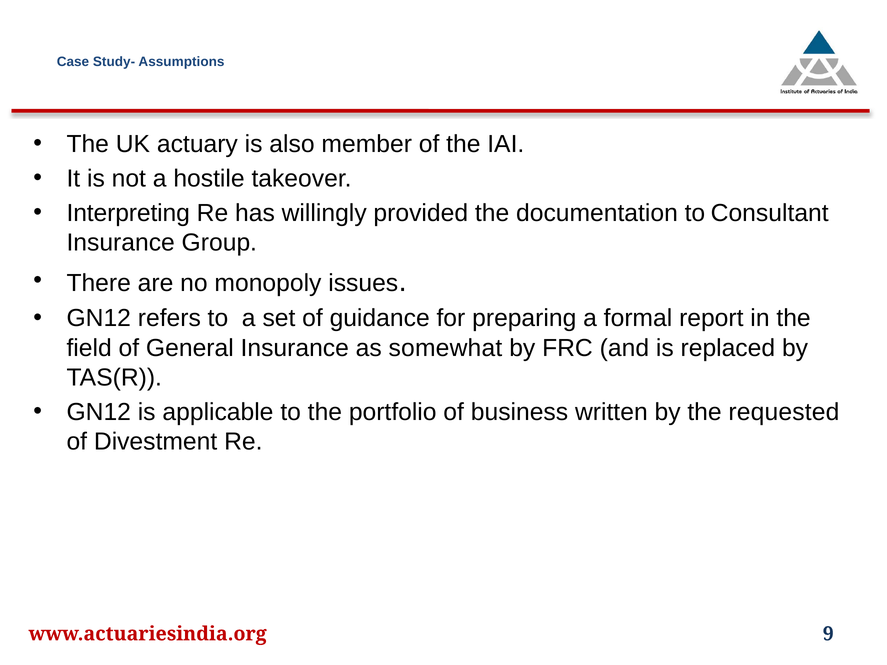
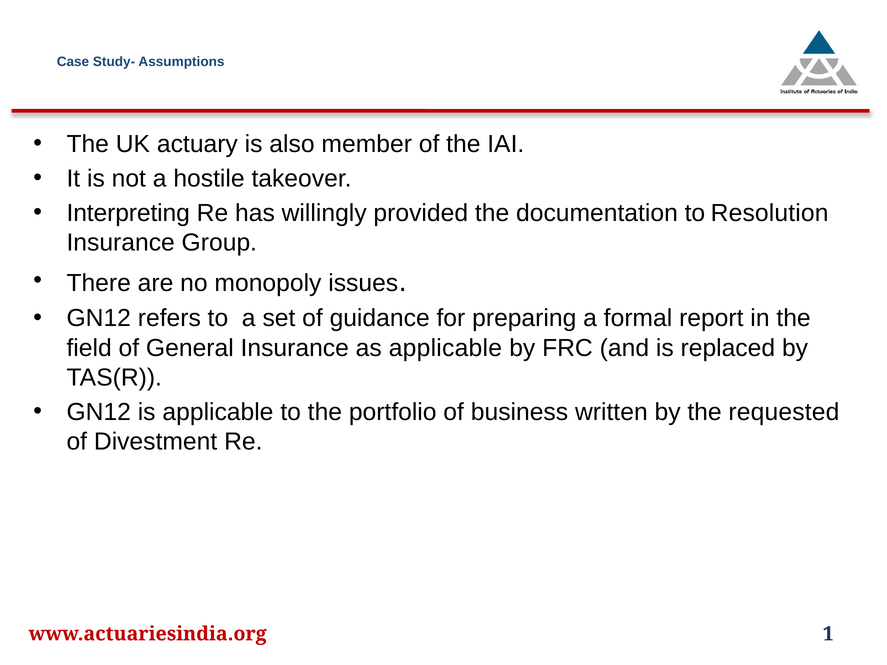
Consultant: Consultant -> Resolution (770, 213)
as somewhat: somewhat -> applicable (445, 348)
9: 9 -> 1 (828, 634)
